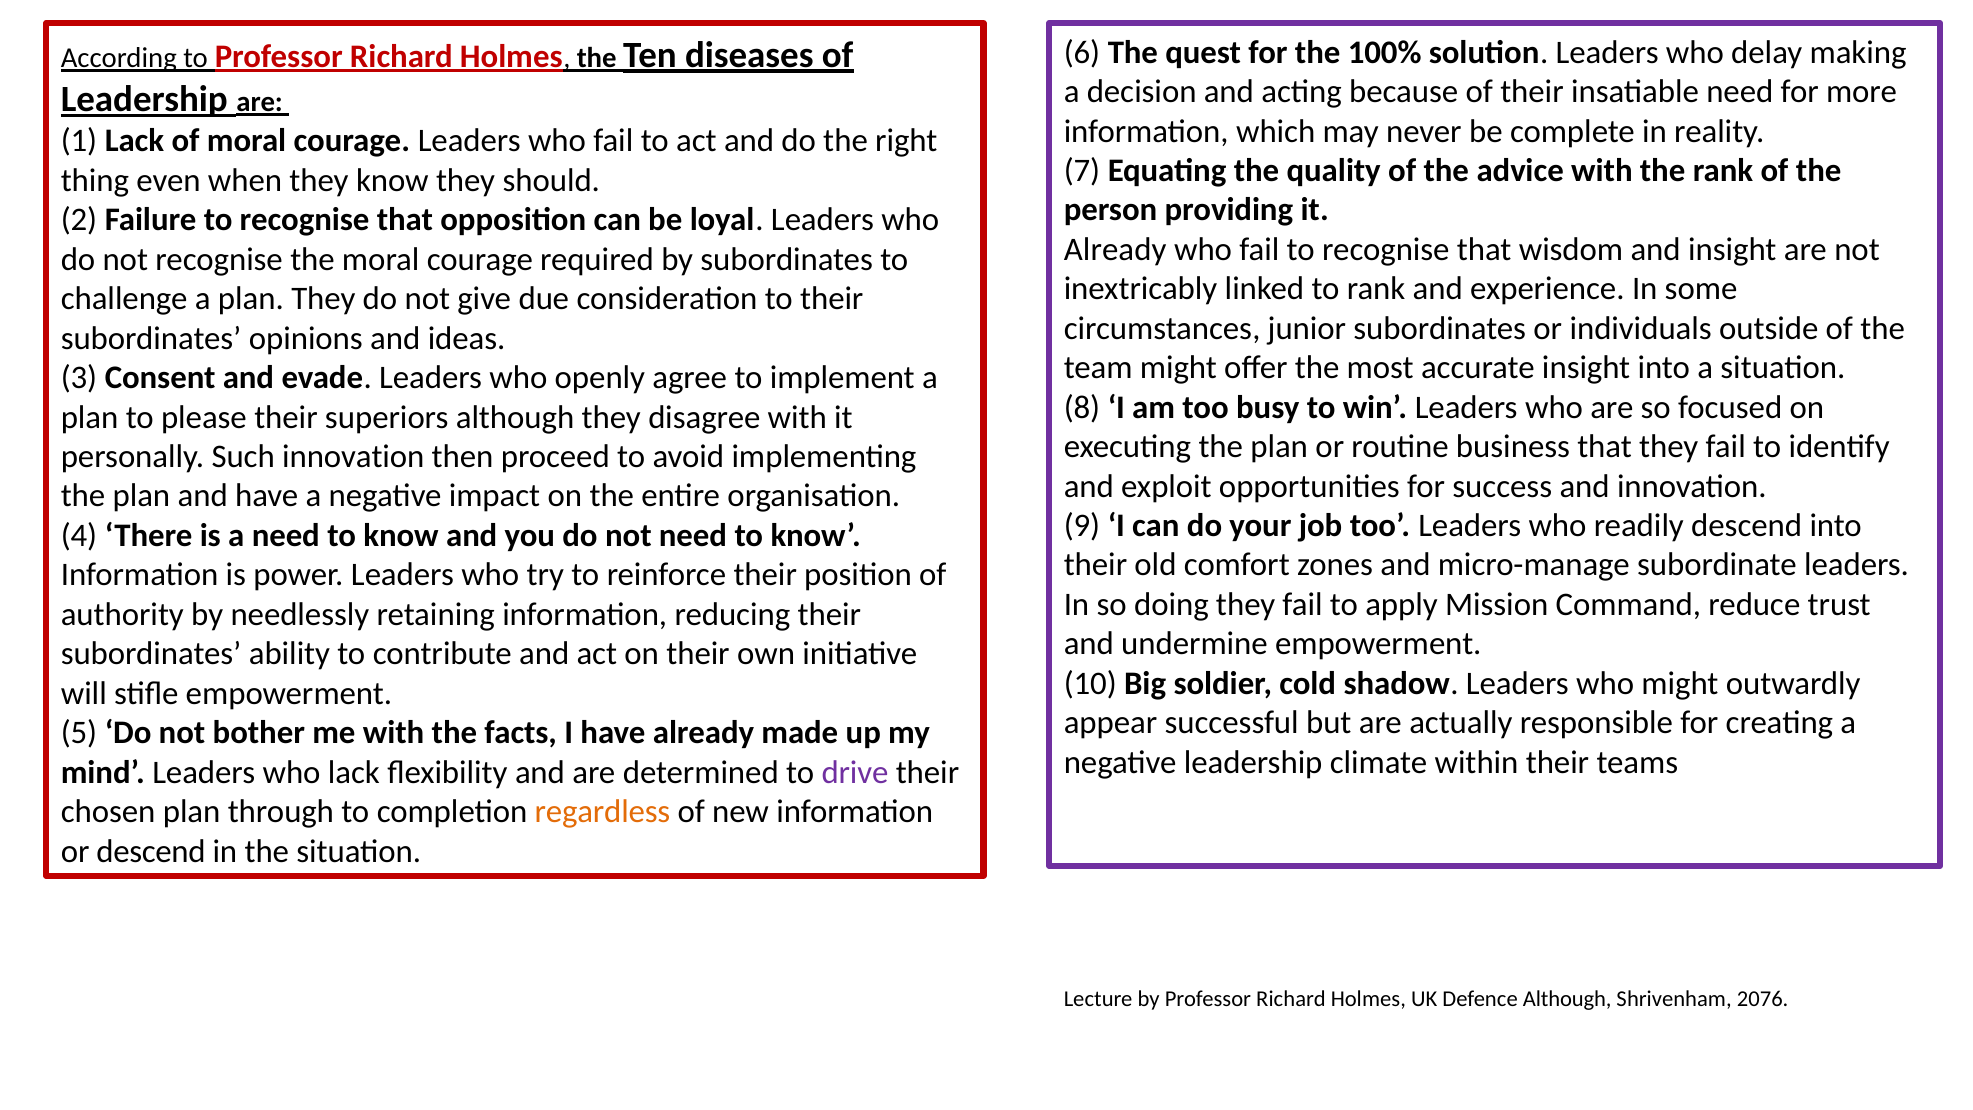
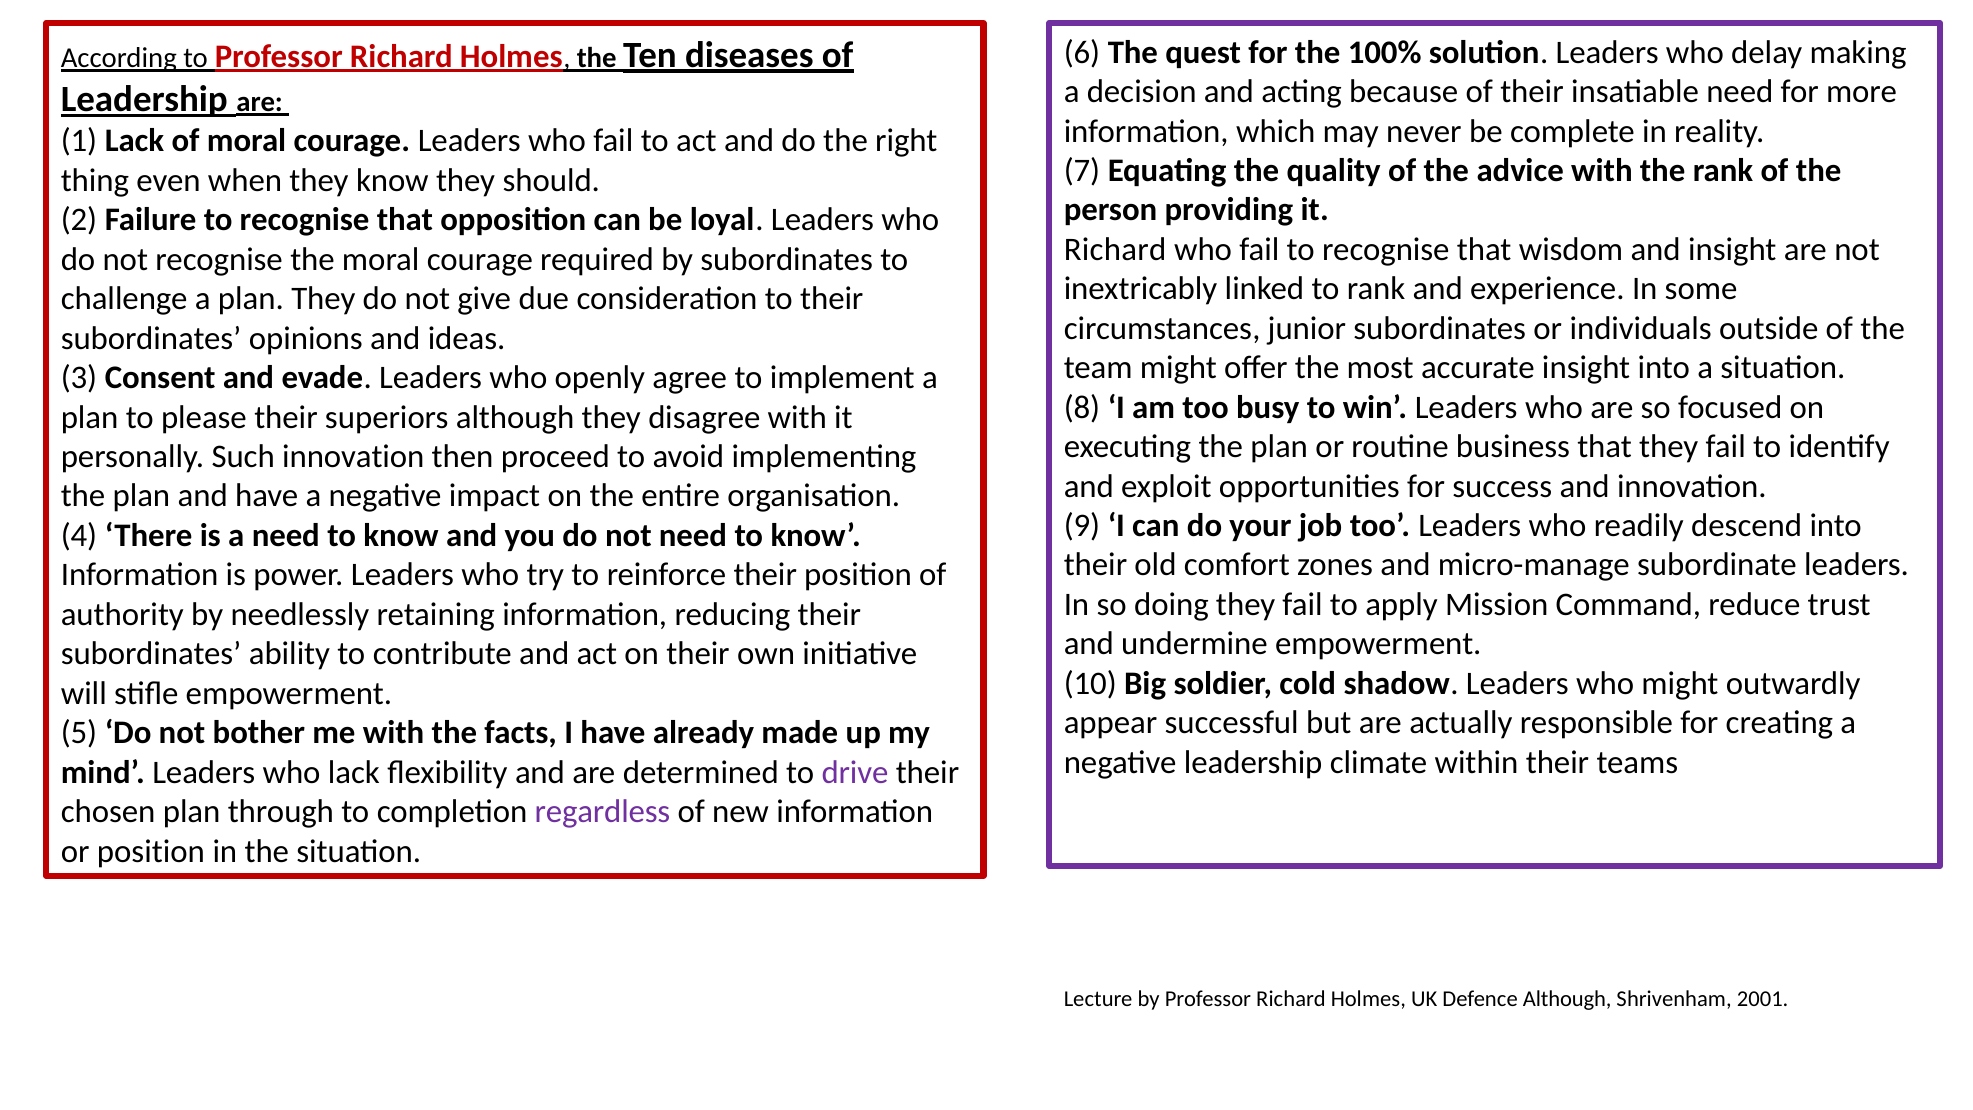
Already: Already -> Richard (1115, 250)
regardless colour: orange -> purple (602, 812)
or descend: descend -> position (151, 851)
2076: 2076 -> 2001 (1763, 999)
